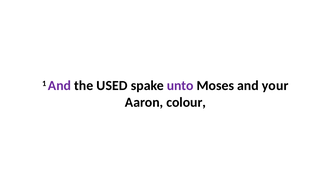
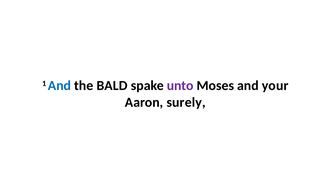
And colour: purple -> blue (60, 86)
USED: USED -> BALD (112, 86)
colour: colour -> surely (186, 102)
